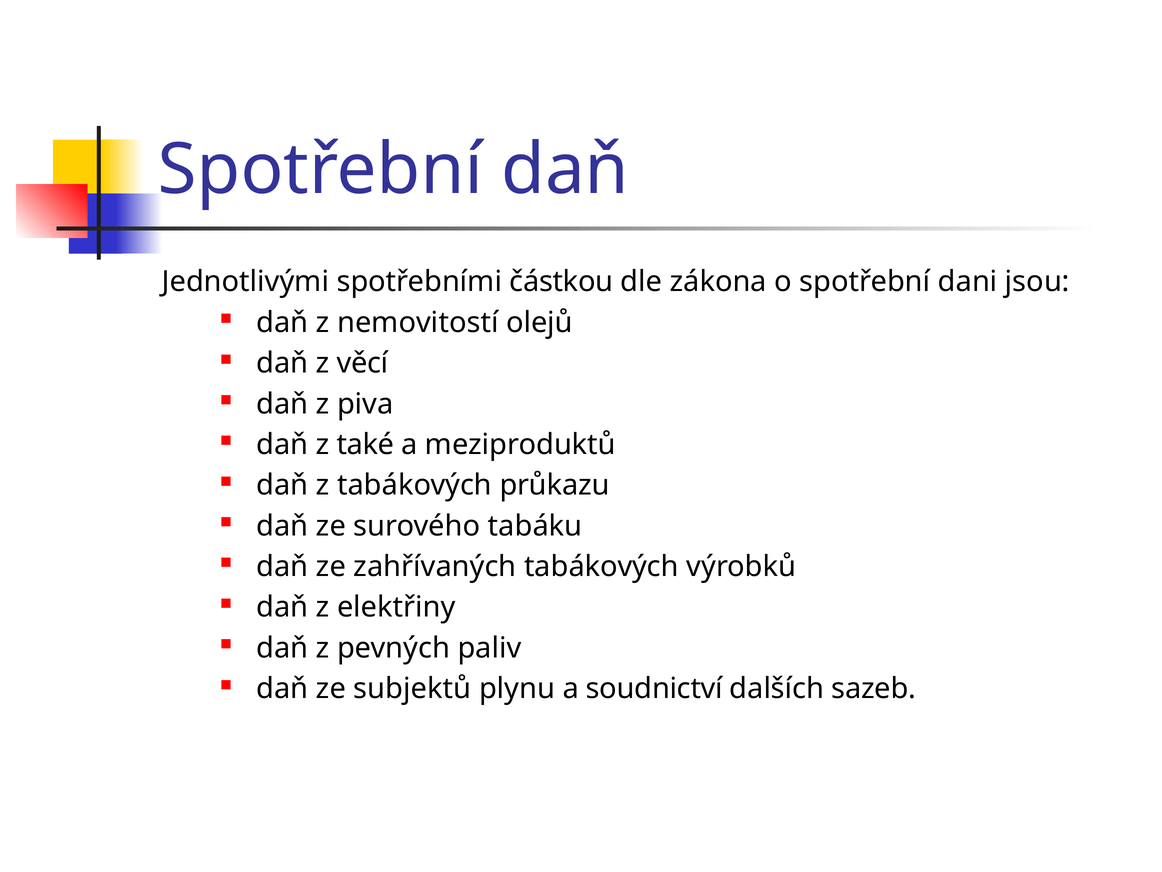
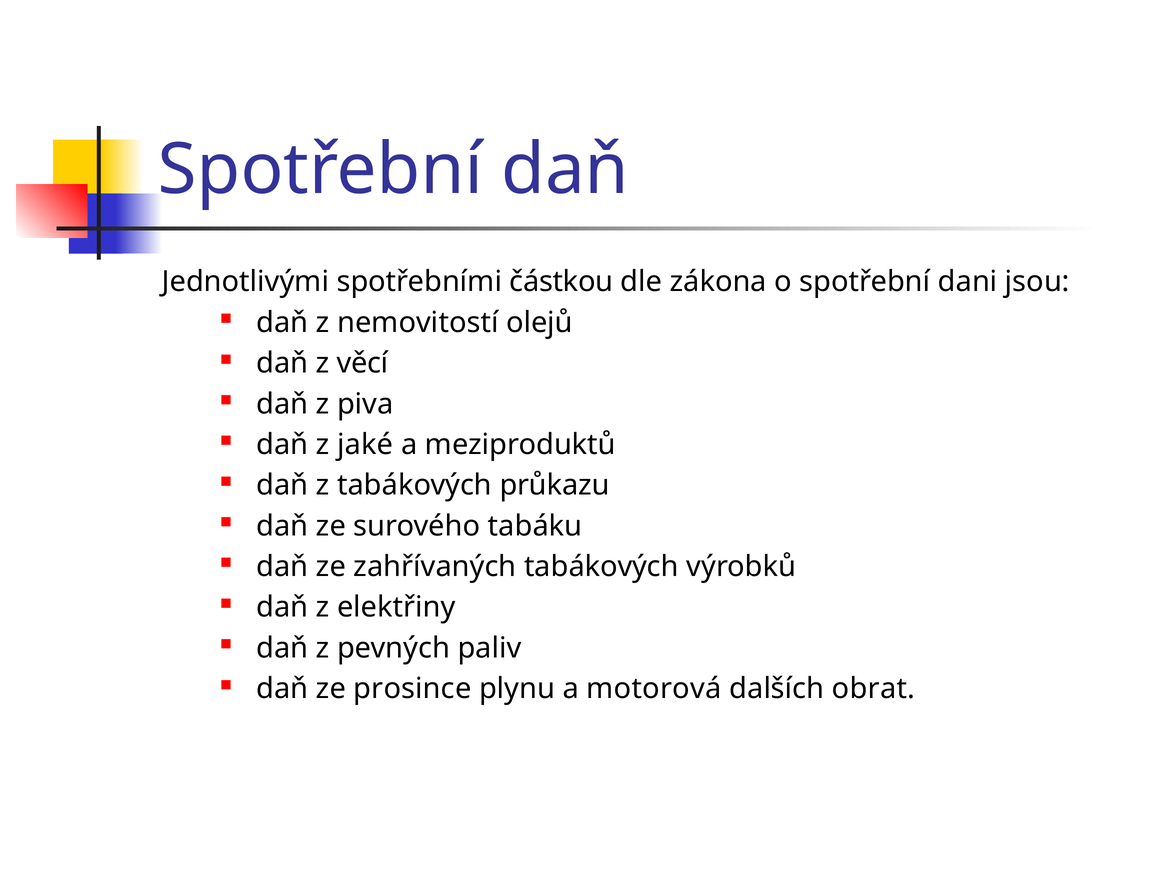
také: také -> jaké (365, 444)
subjektů: subjektů -> prosince (412, 688)
soudnictví: soudnictví -> motorová (654, 688)
sazeb: sazeb -> obrat (873, 688)
